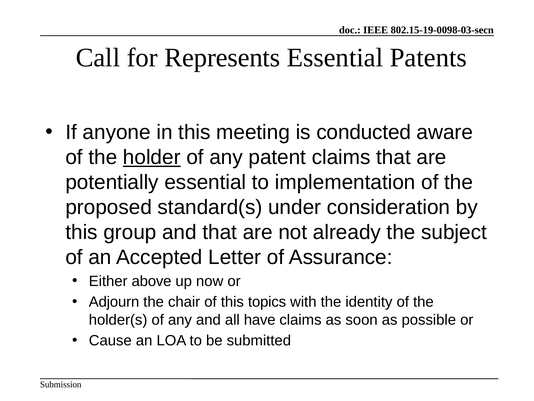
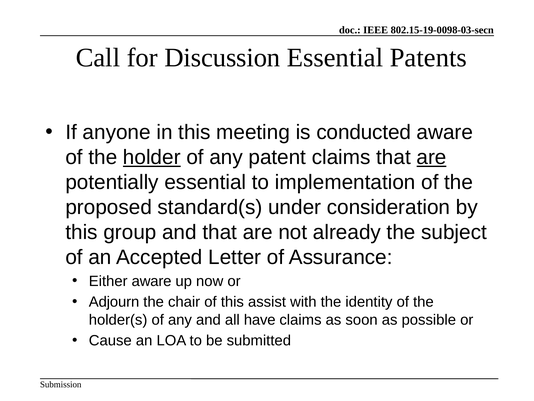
Represents: Represents -> Discussion (222, 57)
are underline: none -> present (432, 157)
Either above: above -> aware (152, 281)
topics: topics -> assist (267, 302)
